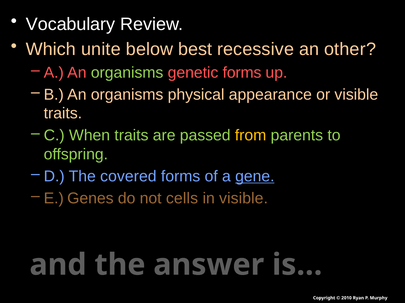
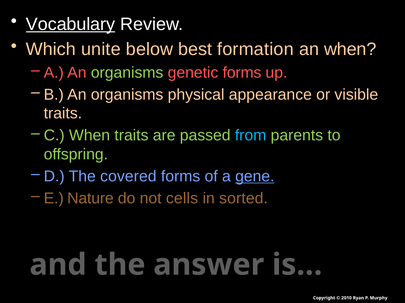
Vocabulary underline: none -> present (71, 24)
recessive: recessive -> formation (256, 49)
an other: other -> when (350, 49)
from colour: yellow -> light blue (251, 136)
Genes: Genes -> Nature (90, 199)
in visible: visible -> sorted (244, 199)
